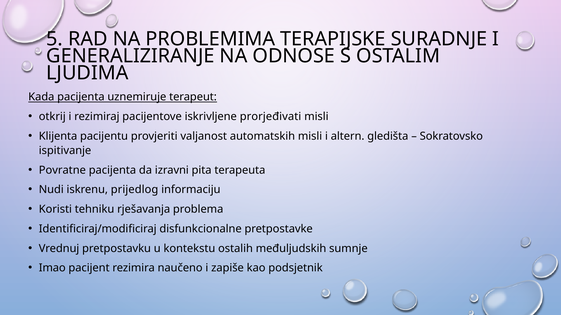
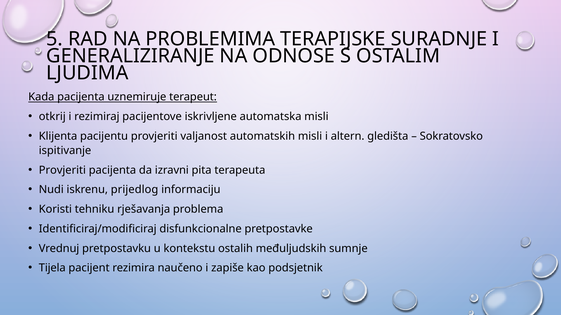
prorjeđivati: prorjeđivati -> automatska (271, 117)
Povratne: Povratne -> Provjeriti (62, 170)
Imao: Imao -> Tijela (52, 268)
